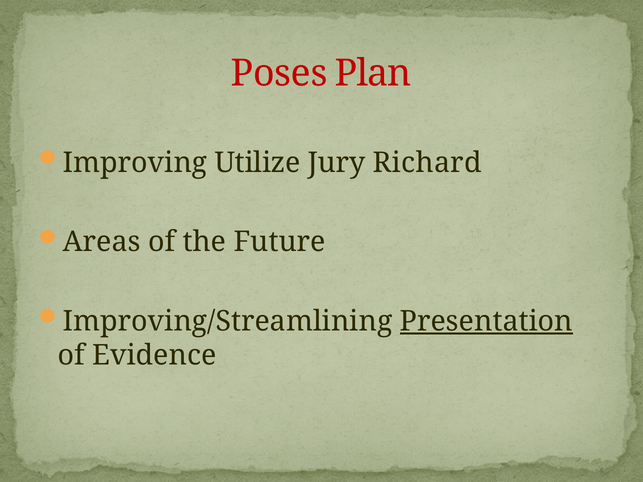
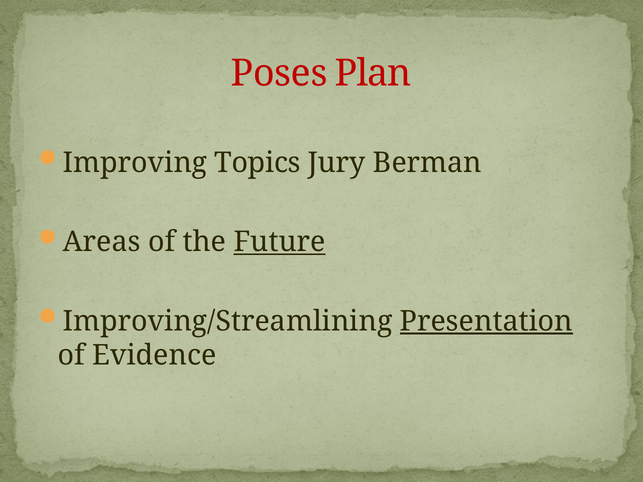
Utilize: Utilize -> Topics (258, 163)
Richard: Richard -> Berman (427, 163)
Future underline: none -> present (280, 242)
